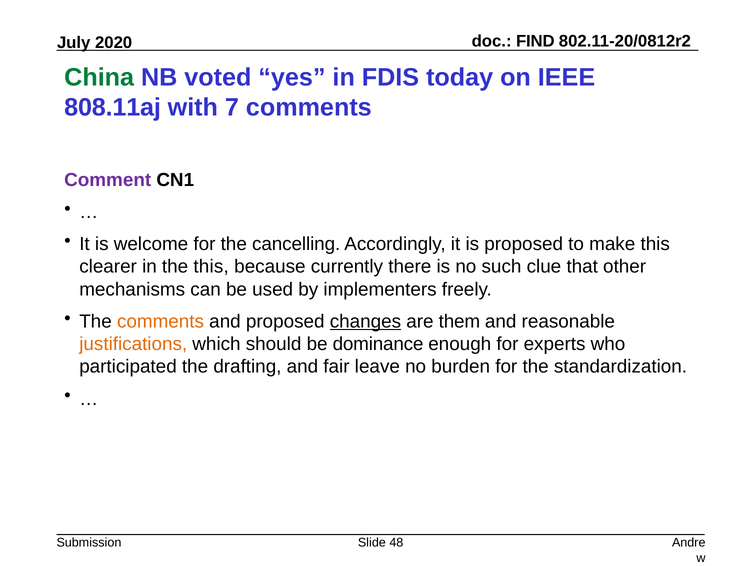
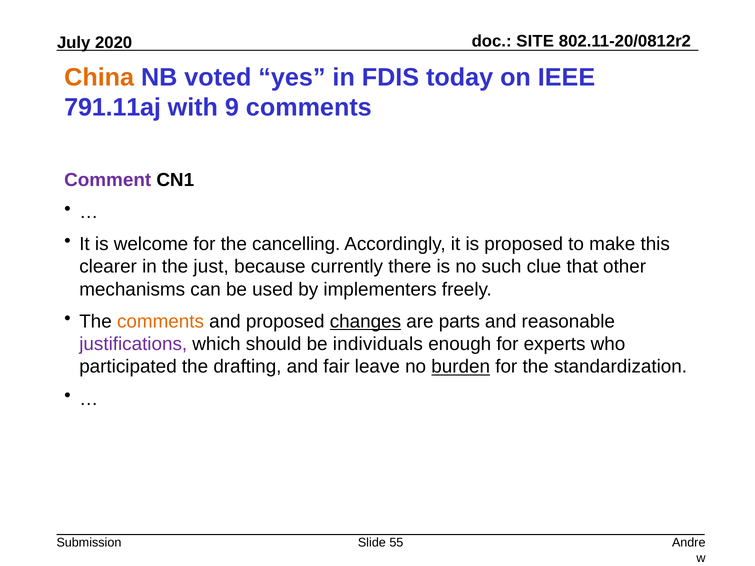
FIND: FIND -> SITE (535, 41)
China colour: green -> orange (99, 77)
808.11aj: 808.11aj -> 791.11aj (113, 107)
7: 7 -> 9 (232, 107)
the this: this -> just (211, 267)
them: them -> parts (459, 322)
justifications colour: orange -> purple (133, 344)
dominance: dominance -> individuals (378, 344)
burden underline: none -> present (461, 367)
48: 48 -> 55 (396, 543)
